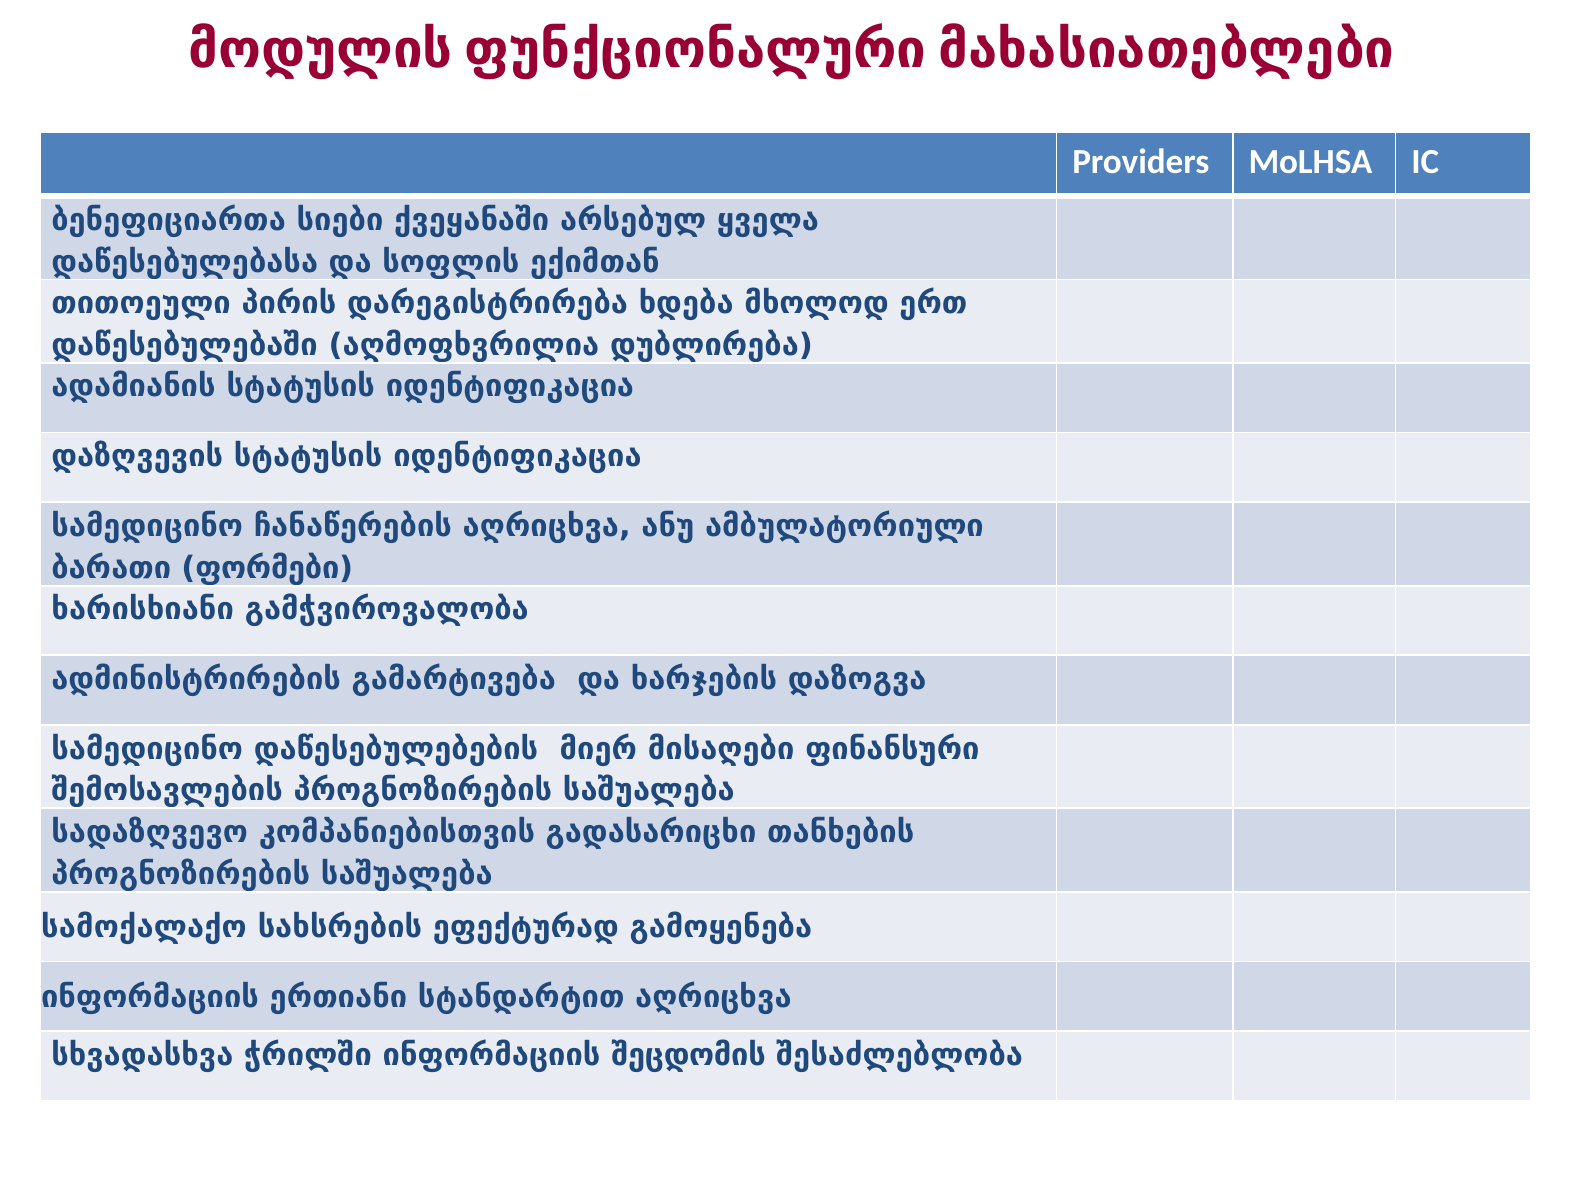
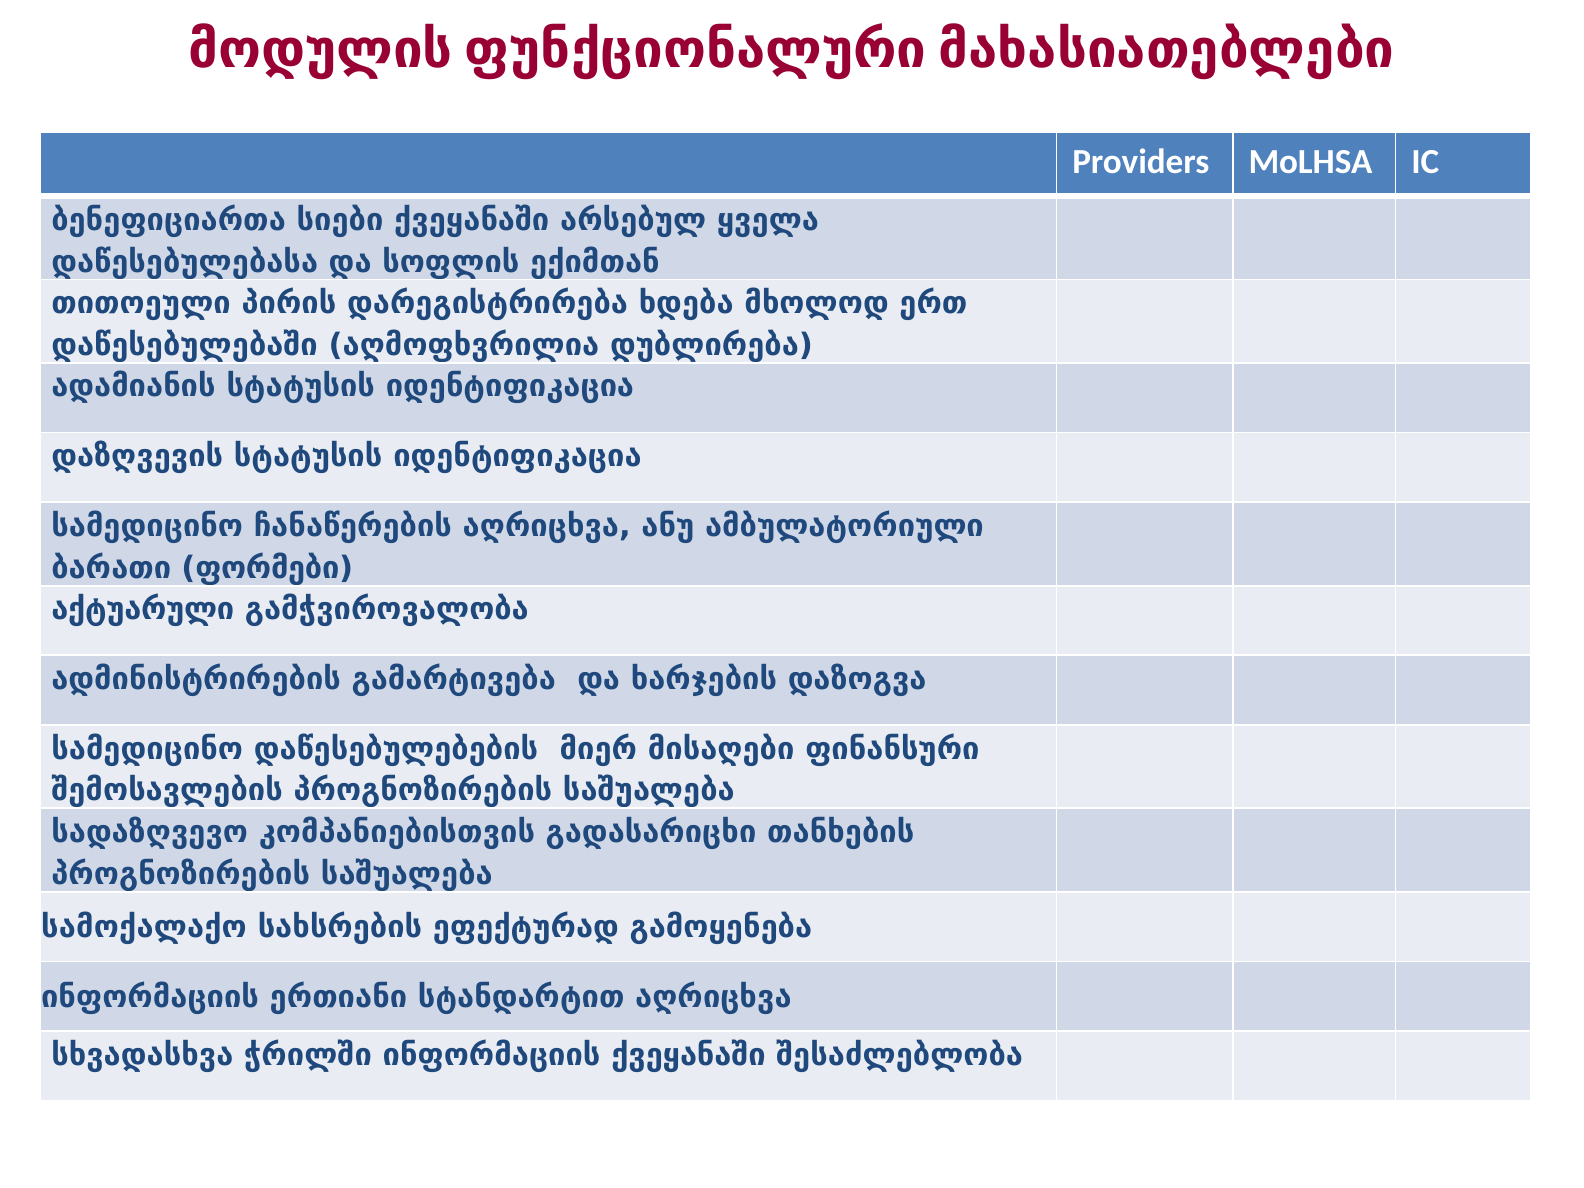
ხარისხიანი: ხარისხიანი -> აქტუარული (143, 610)
ინფორმაციის შეცდომის: შეცდომის -> ქვეყანაში (688, 1055)
